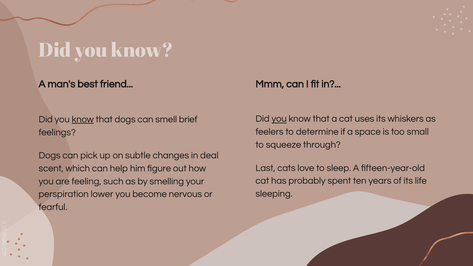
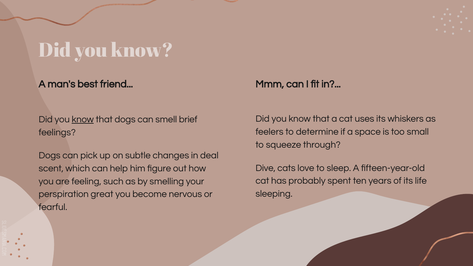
you underline: present -> none (279, 119)
Last: Last -> Dive (266, 168)
lower: lower -> great (102, 194)
